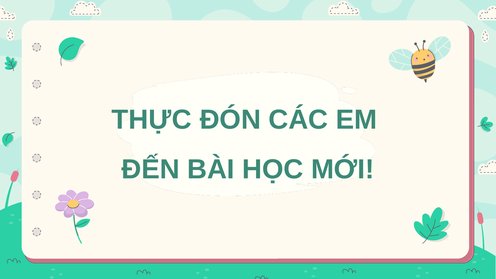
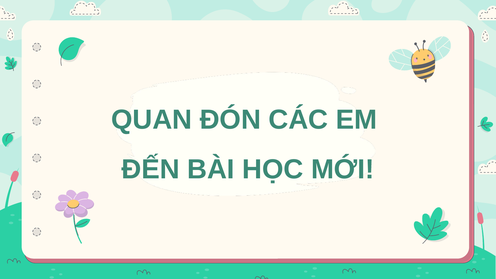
THỰC: THỰC -> QUAN (152, 120)
